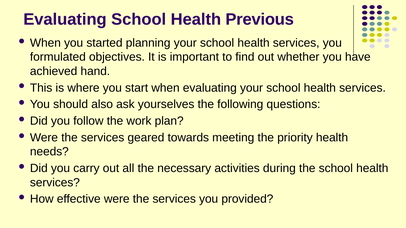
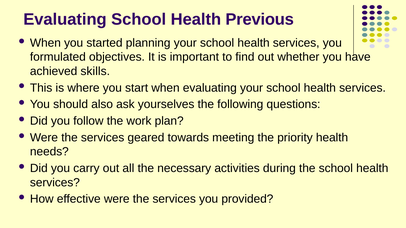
hand: hand -> skills (95, 71)
